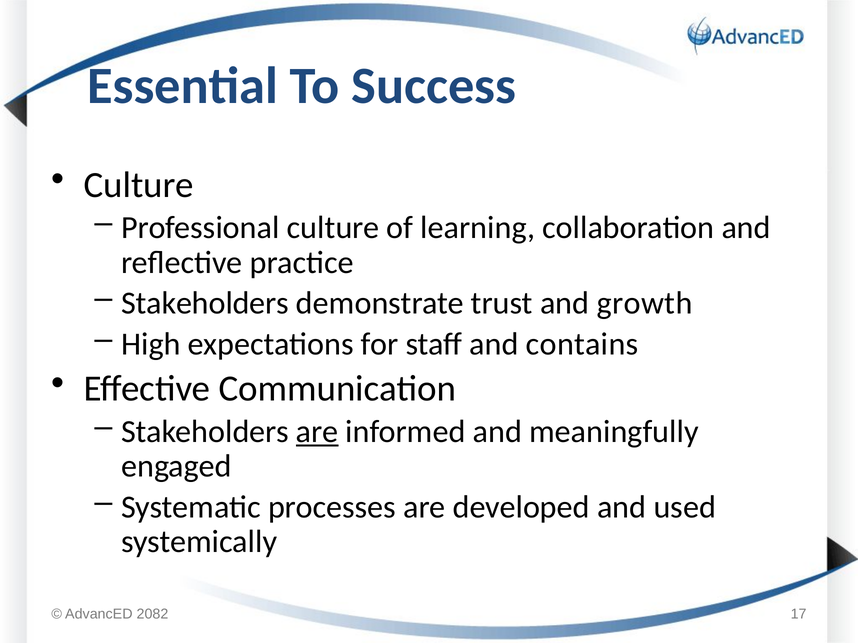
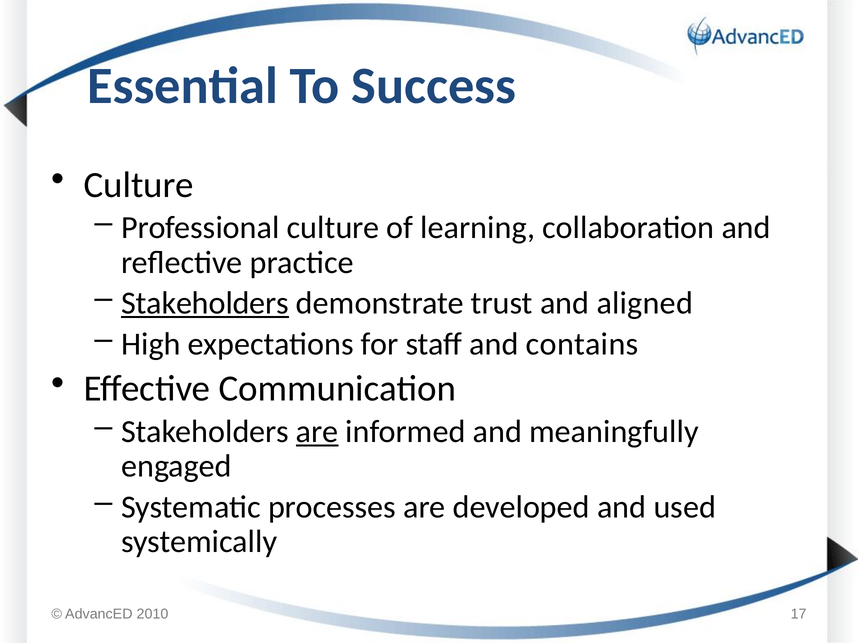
Stakeholders underline: none -> present (205, 303)
growth: growth -> aligned (645, 303)
2082: 2082 -> 2010 (152, 615)
